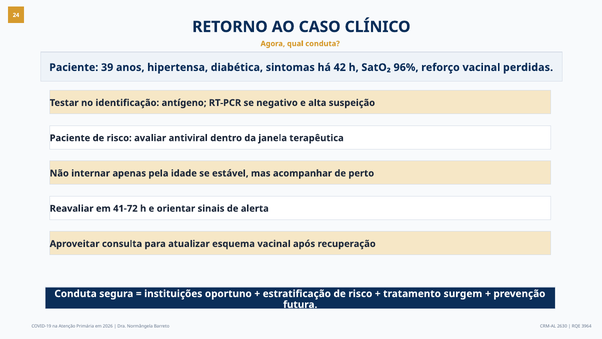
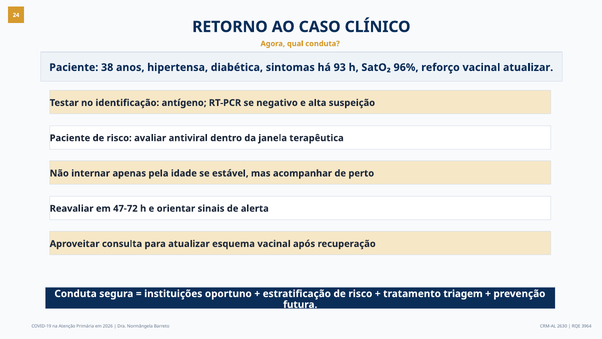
39: 39 -> 38 (107, 67)
42: 42 -> 93 (340, 67)
vacinal perdidas: perdidas -> atualizar (528, 67)
41-72: 41-72 -> 47-72 (125, 208)
surgem: surgem -> triagem (463, 293)
